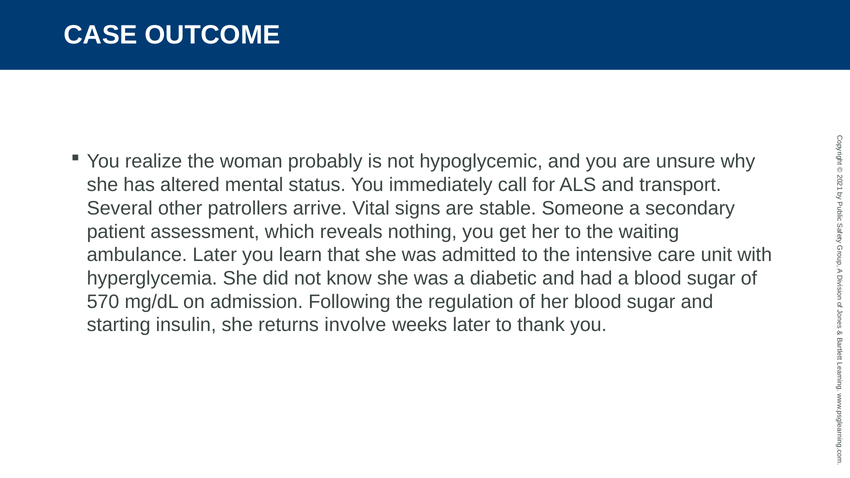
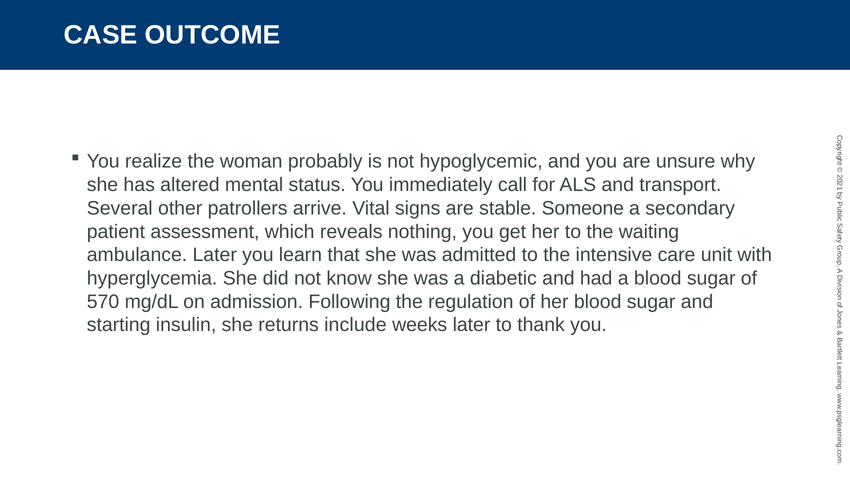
involve: involve -> include (355, 325)
